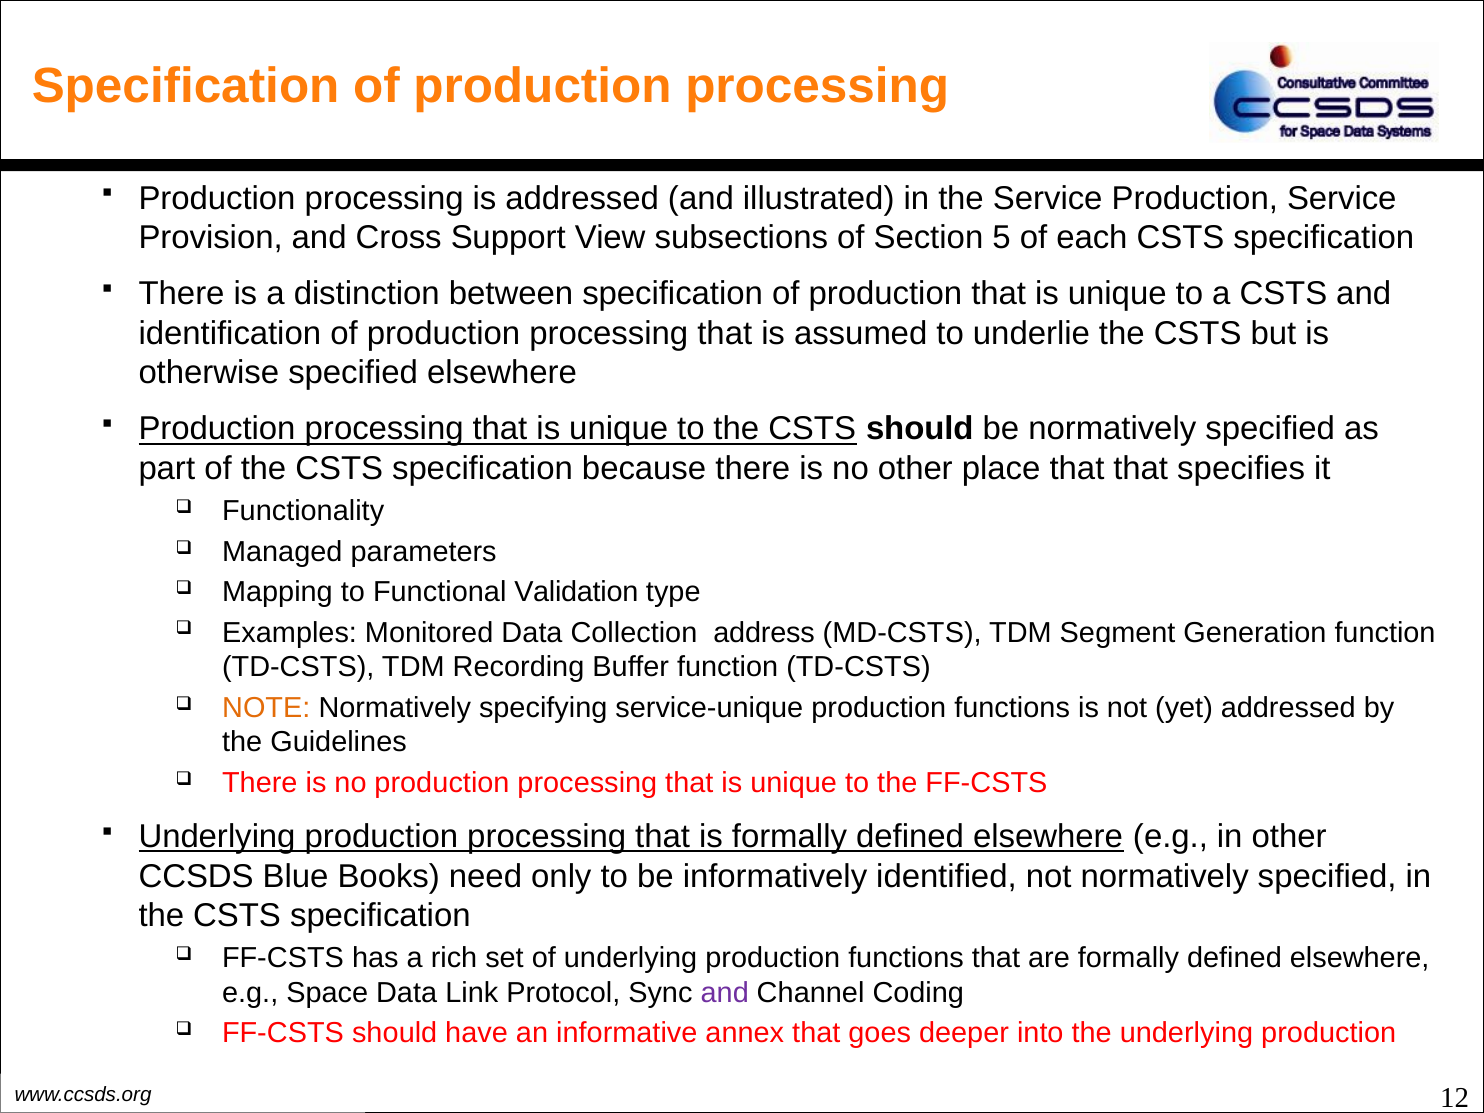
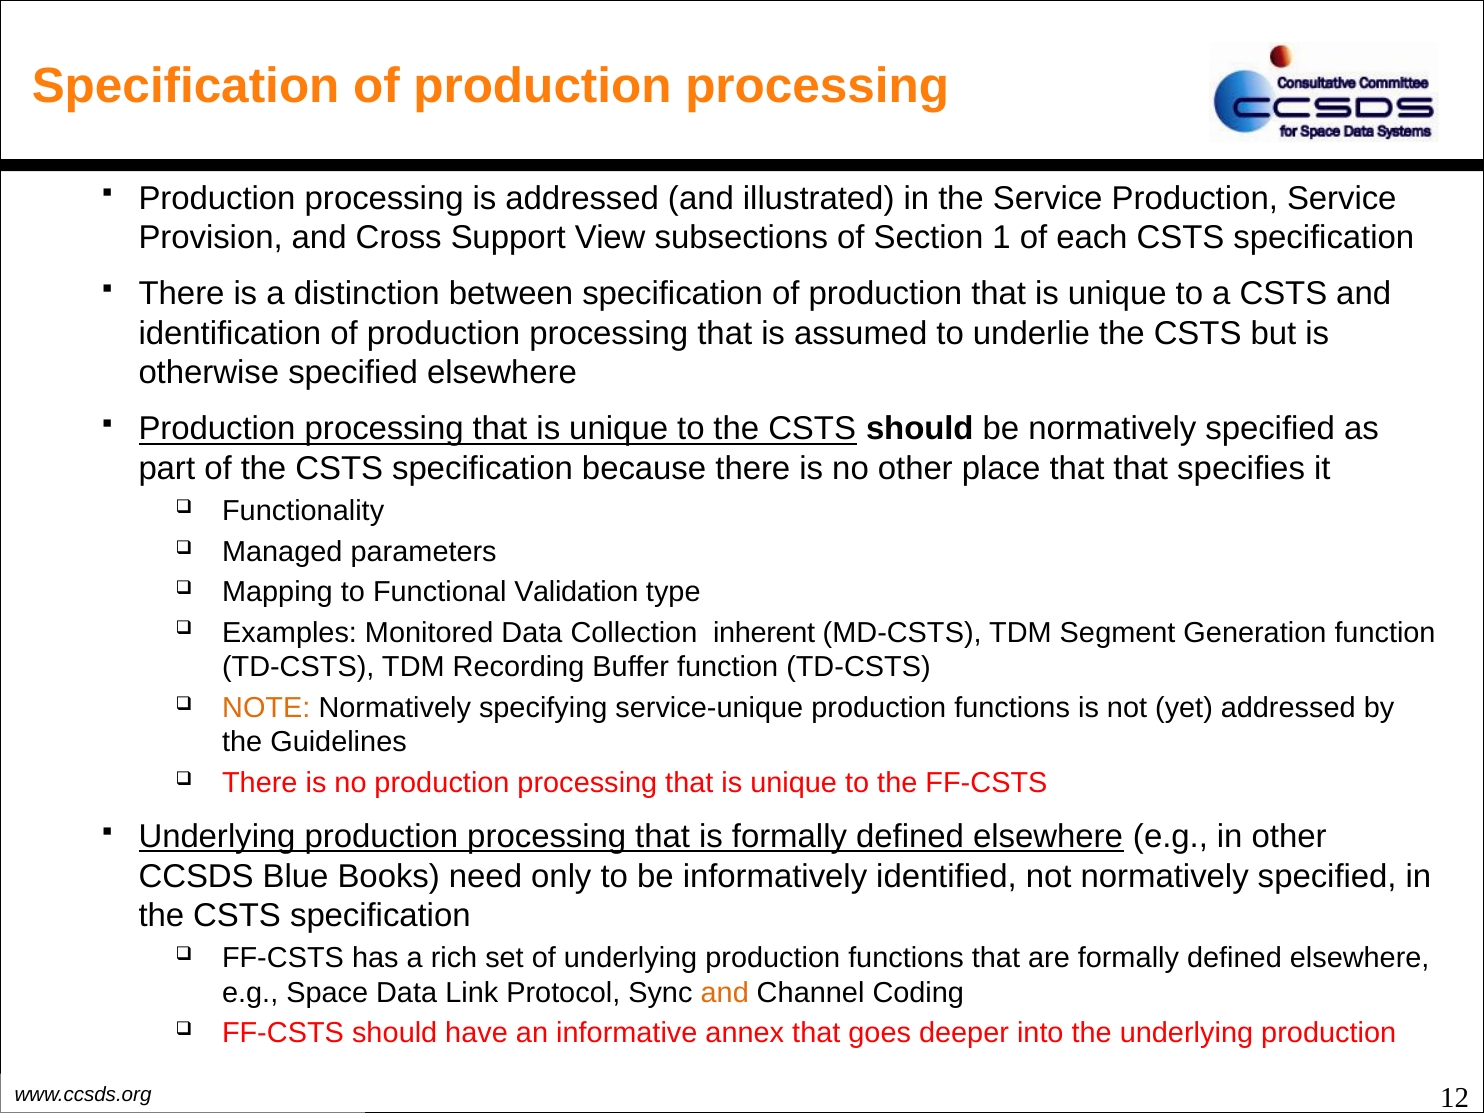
5: 5 -> 1 (1002, 238)
address: address -> inherent (764, 633)
and colour: purple -> orange (725, 993)
